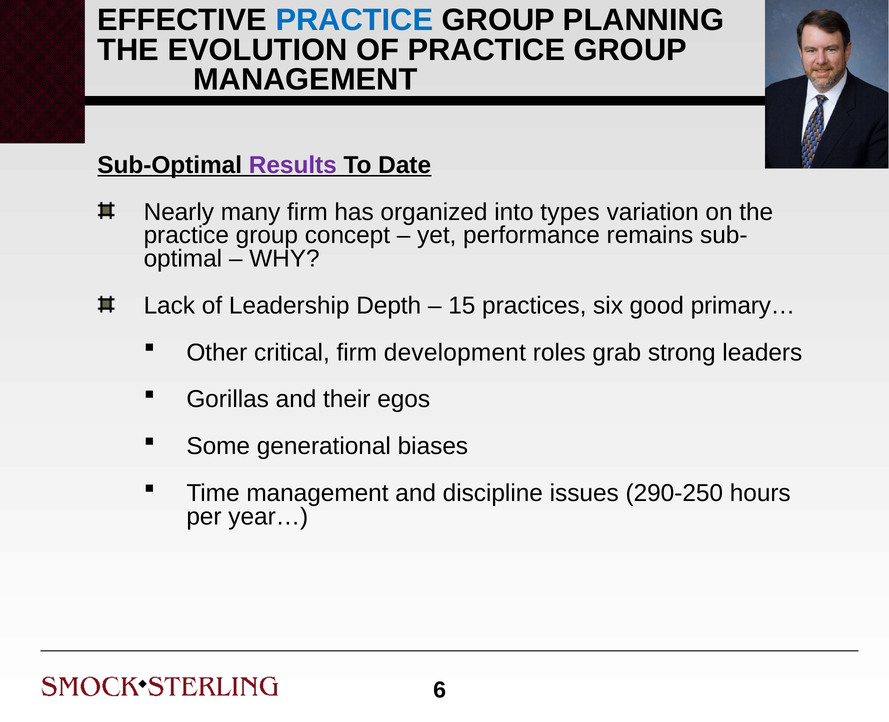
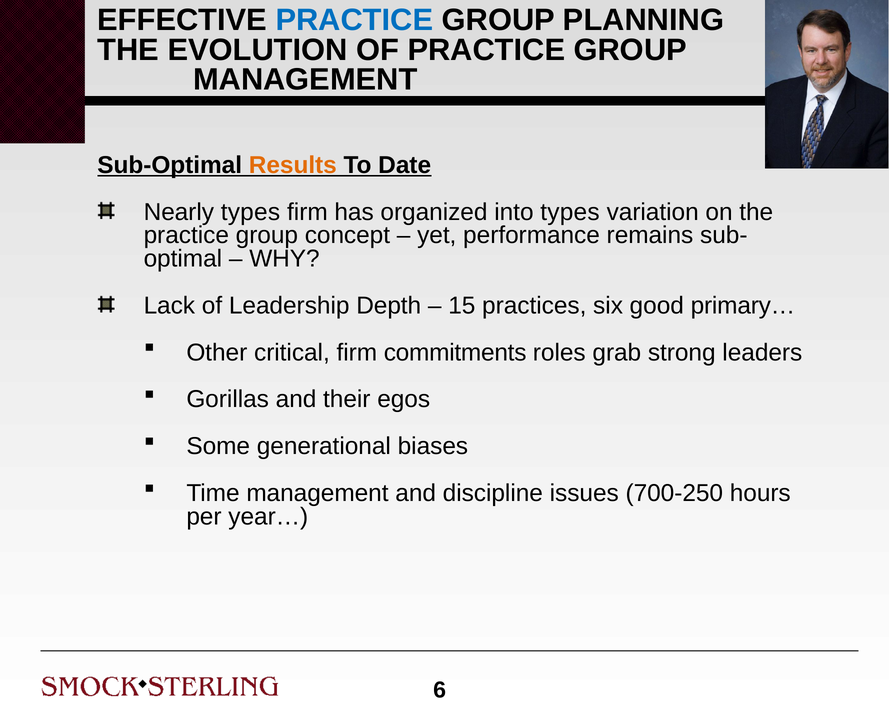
Results colour: purple -> orange (293, 165)
Nearly many: many -> types (250, 212)
development: development -> commitments (455, 353)
290-250: 290-250 -> 700-250 (674, 493)
